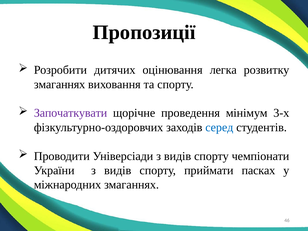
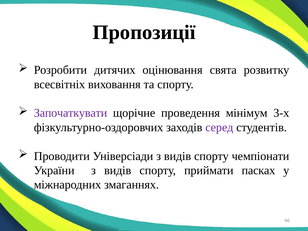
легка: легка -> свята (223, 70)
змаганнях: змаганнях -> всесвітніх (59, 84)
серед colour: blue -> purple (219, 127)
